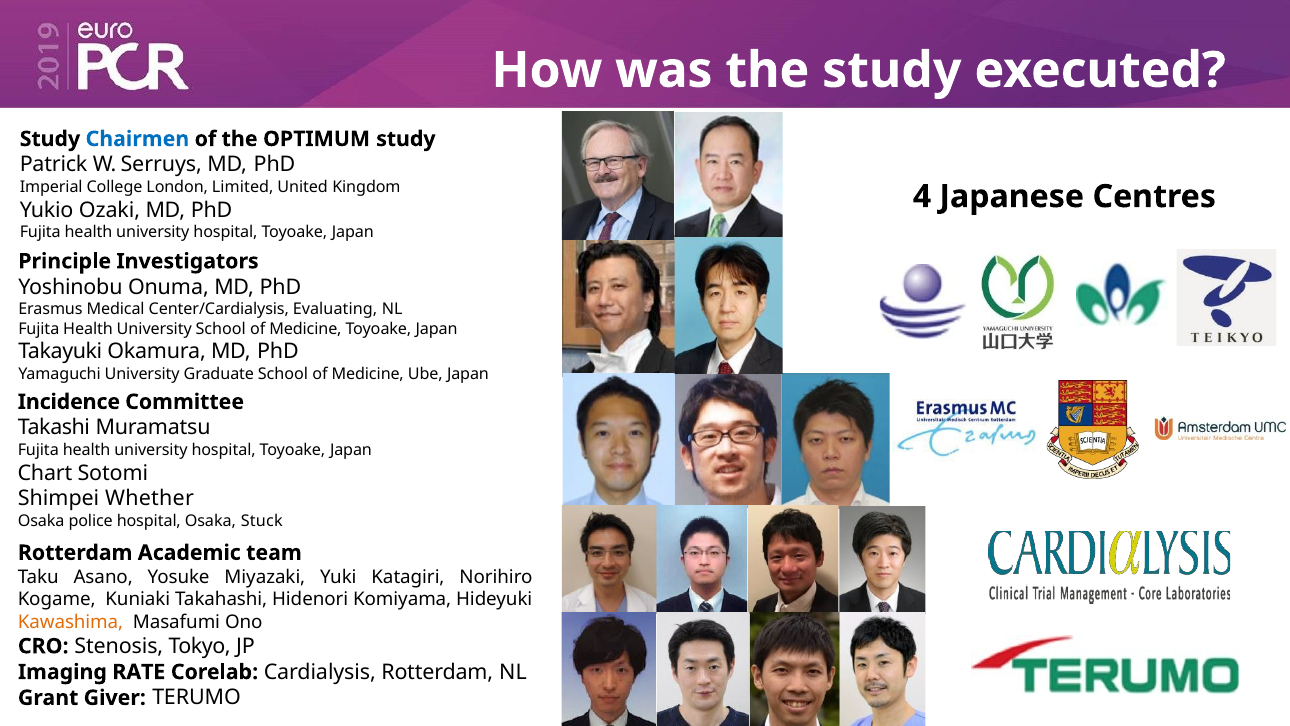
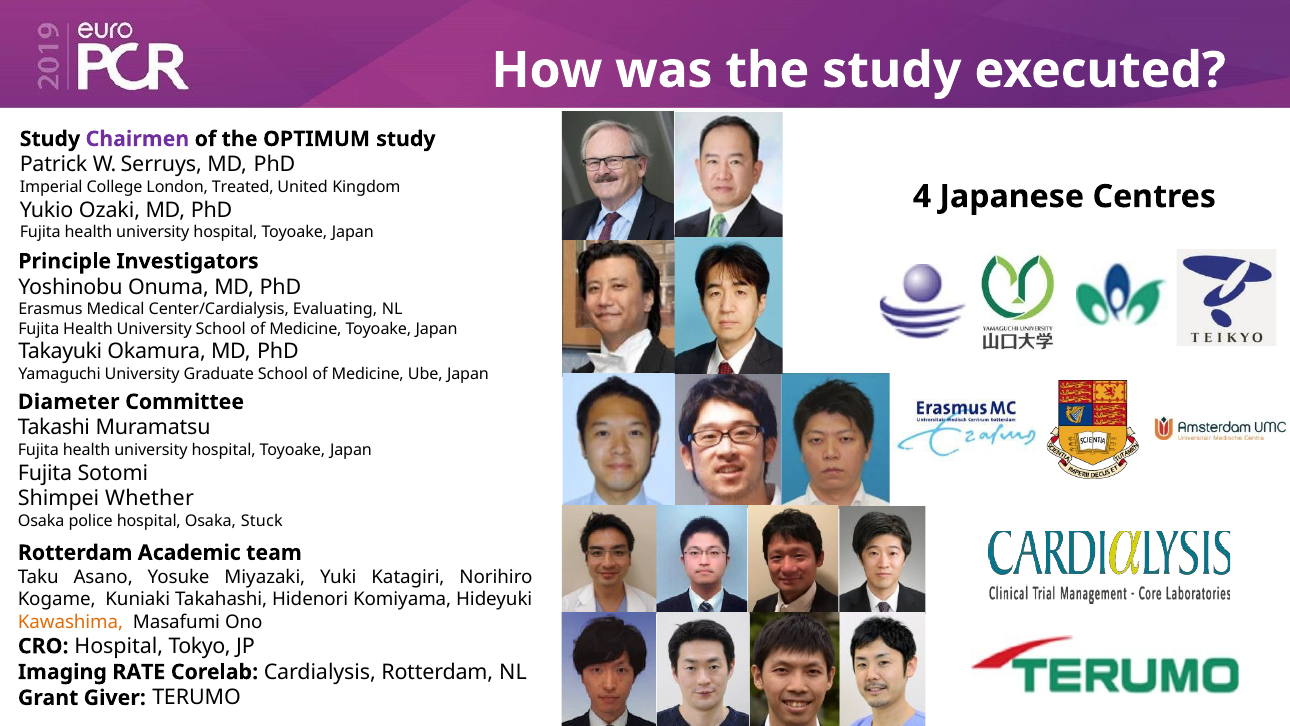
Chairmen colour: blue -> purple (137, 139)
Limited: Limited -> Treated (243, 187)
Incidence: Incidence -> Diameter (69, 402)
Chart: Chart -> Fujita (45, 473)
CRO Stenosis: Stenosis -> Hospital (119, 646)
